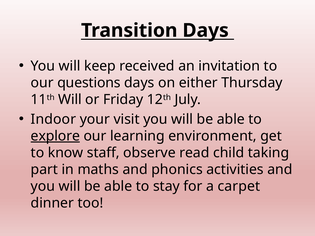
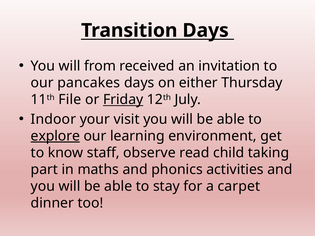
keep: keep -> from (100, 66)
questions: questions -> pancakes (89, 83)
11th Will: Will -> File (70, 100)
Friday underline: none -> present (123, 100)
